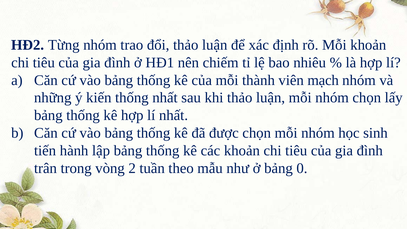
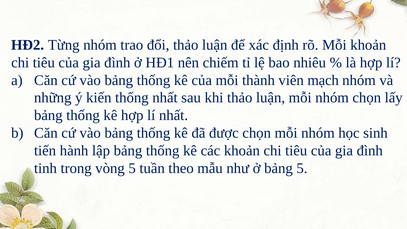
trân: trân -> tinh (45, 168)
vòng 2: 2 -> 5 (132, 168)
bảng 0: 0 -> 5 (302, 168)
